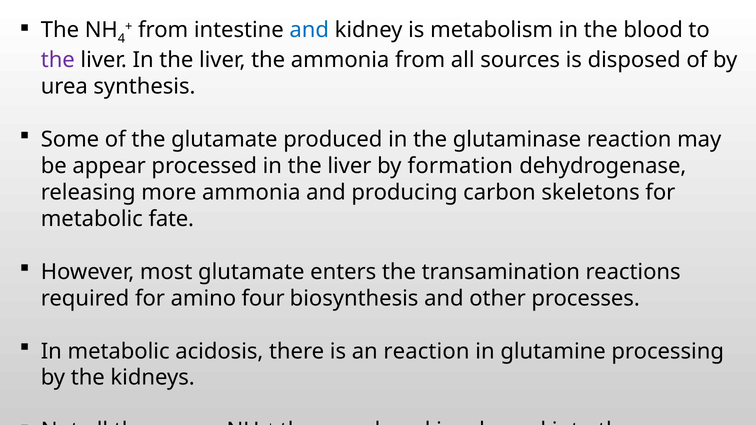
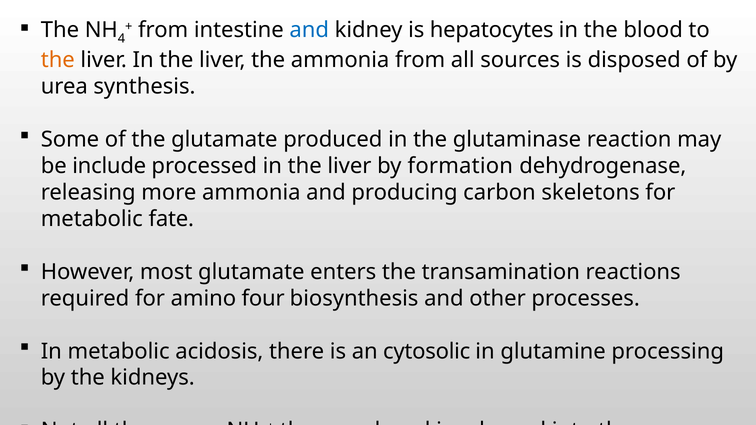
metabolism: metabolism -> hepatocytes (492, 30)
the colour: purple -> orange (58, 60)
appear: appear -> include (109, 166)
an reaction: reaction -> cytosolic (427, 351)
